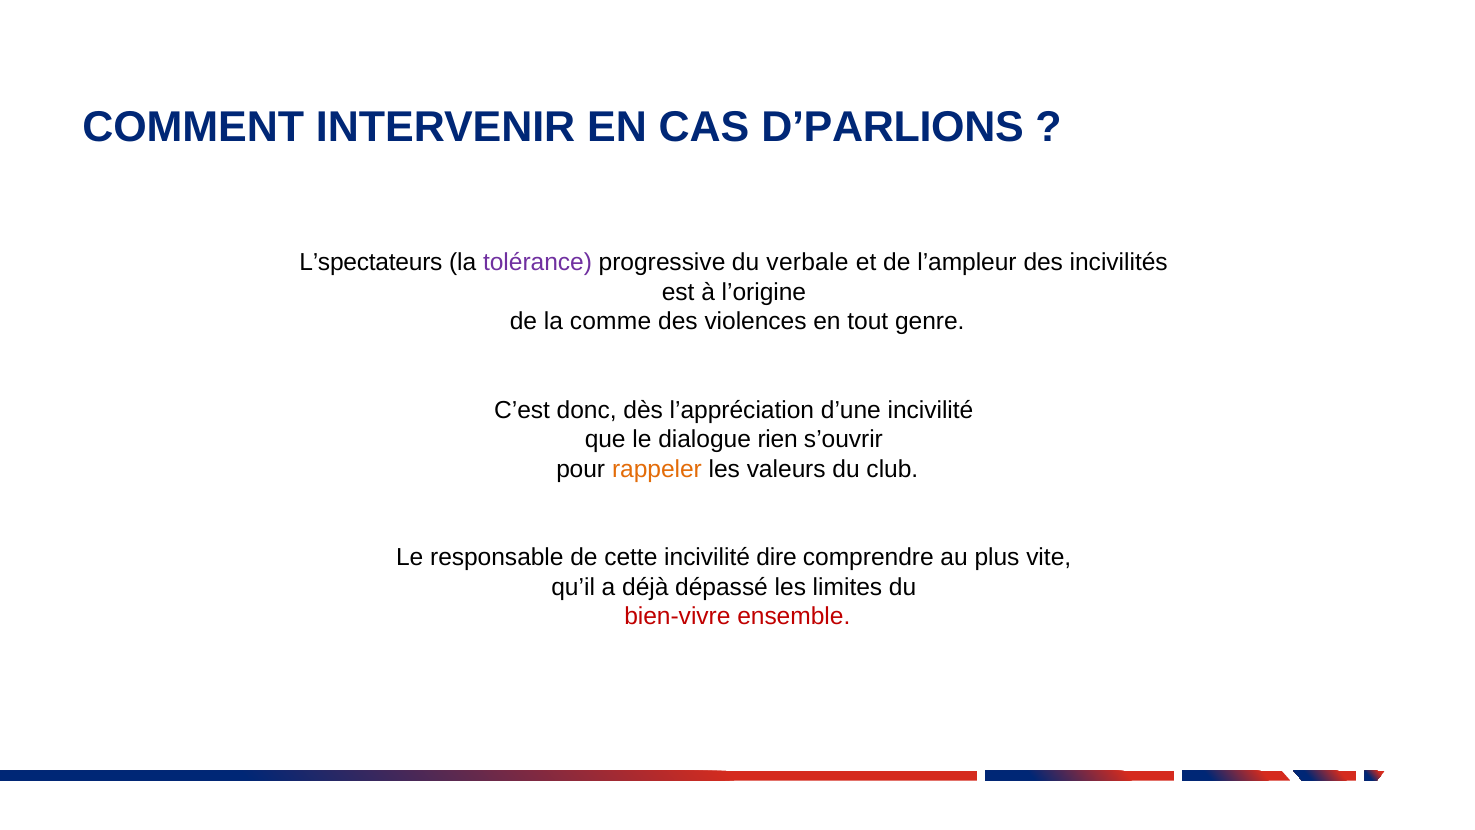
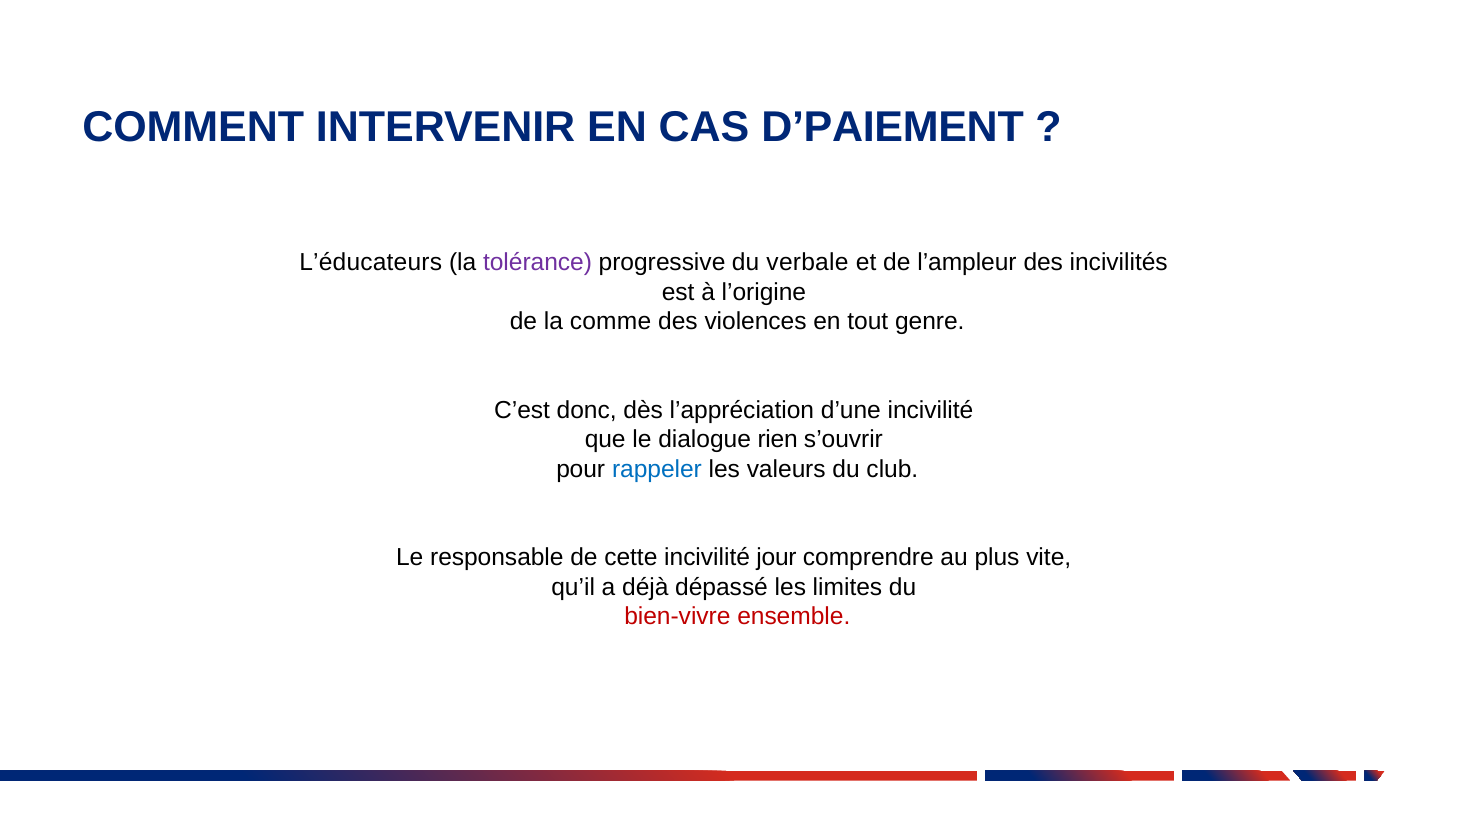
D’PARLIONS: D’PARLIONS -> D’PAIEMENT (893, 127)
L’spectateurs: L’spectateurs -> L’éducateurs (371, 263)
rappeler colour: orange -> blue (657, 469)
dire: dire -> jour (777, 557)
